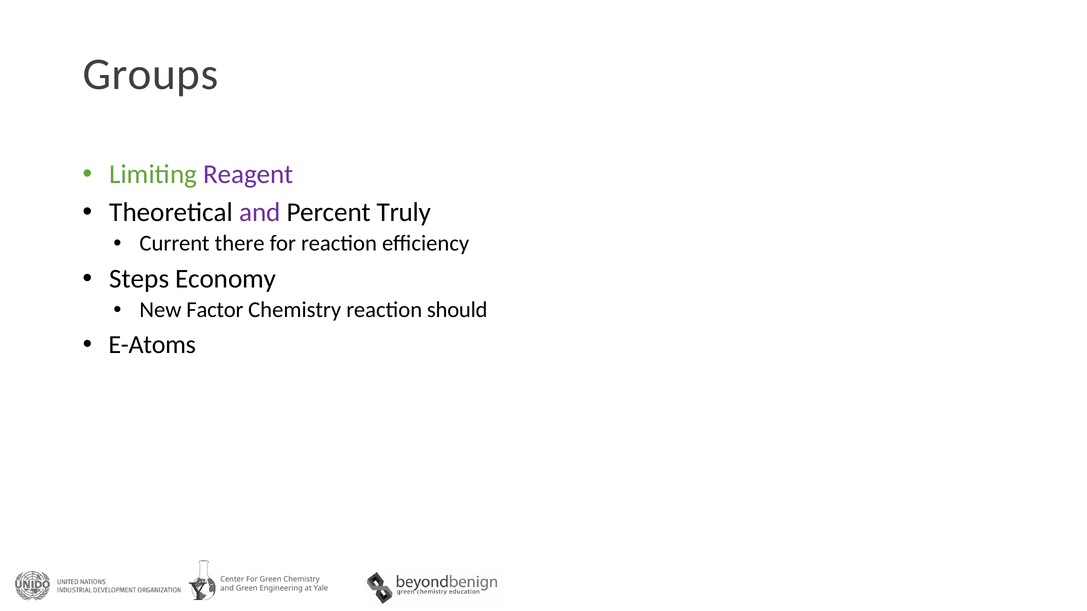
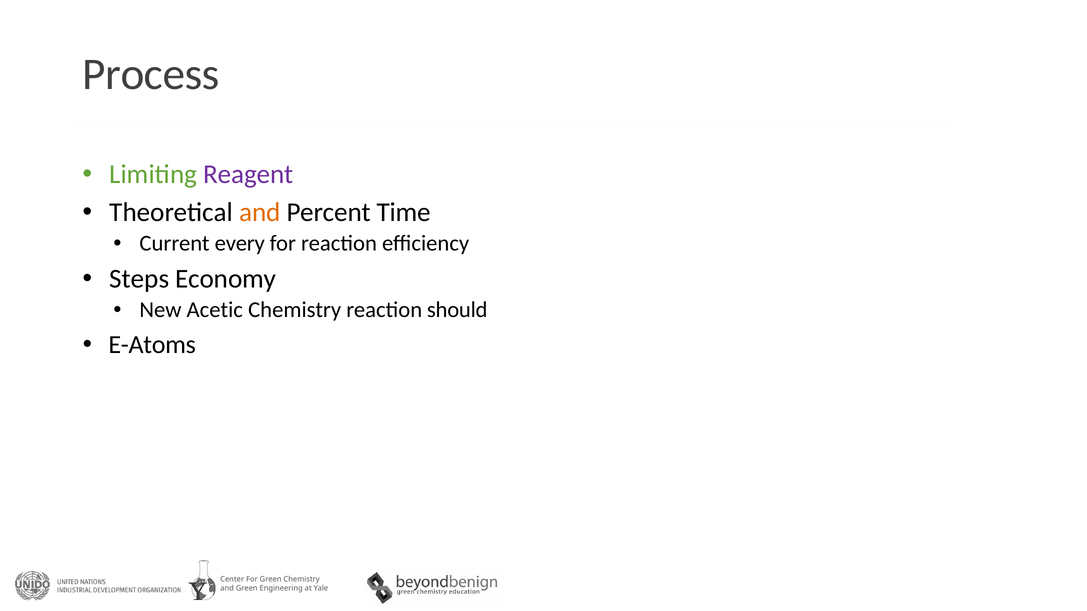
Groups: Groups -> Process (151, 74)
and colour: purple -> orange (260, 212)
Truly: Truly -> Time (404, 212)
there: there -> every (240, 244)
Factor: Factor -> Acetic (215, 310)
